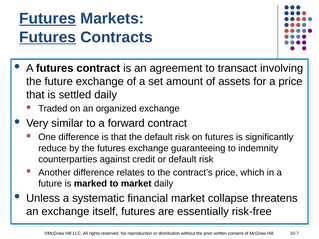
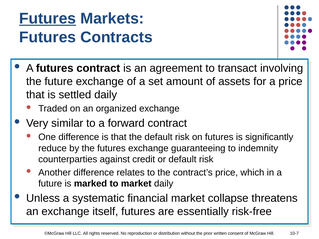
Futures underline: present -> none (48, 37)
